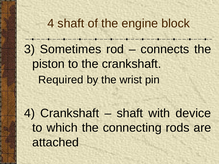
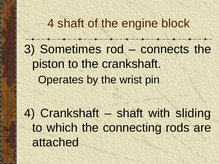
Required: Required -> Operates (61, 80)
device: device -> sliding (193, 113)
